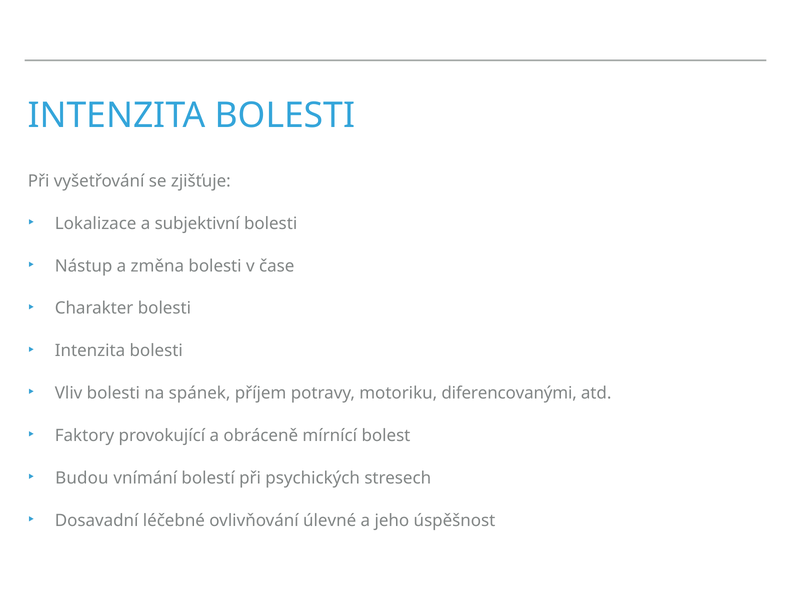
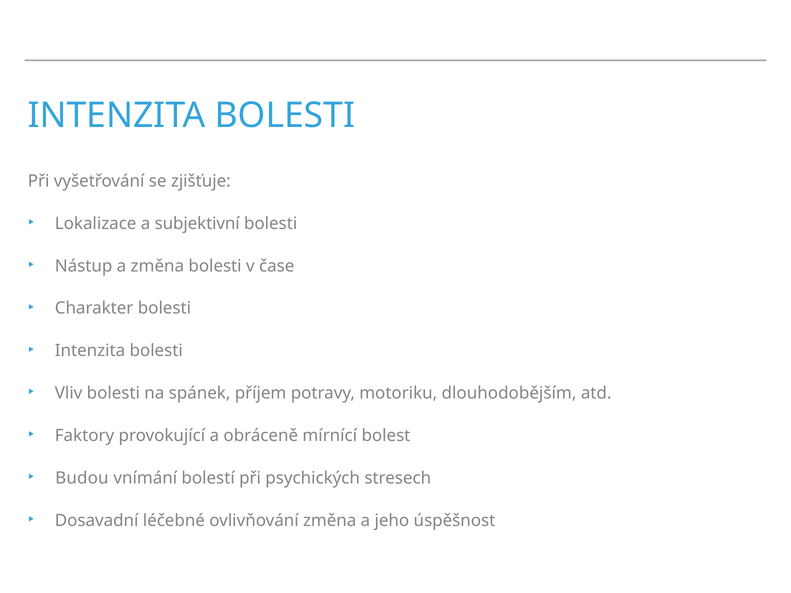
diferencovanými: diferencovanými -> dlouhodobějším (509, 394)
ovlivňování úlevné: úlevné -> změna (330, 521)
